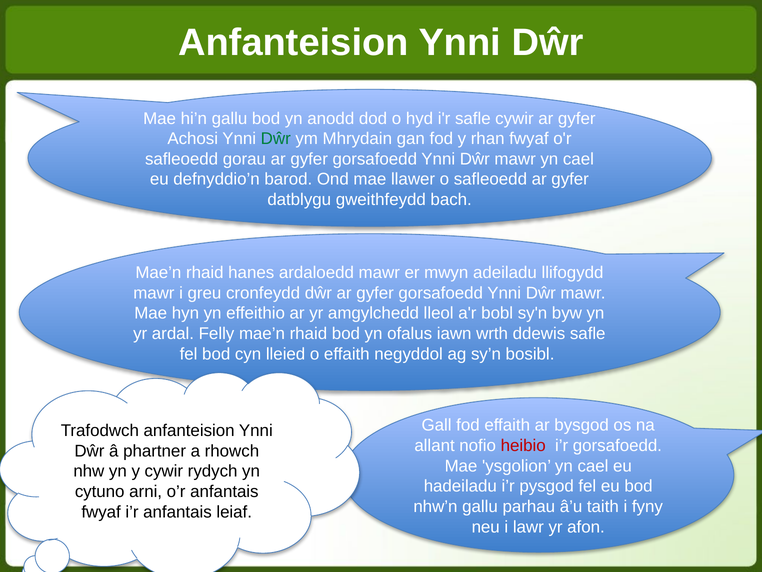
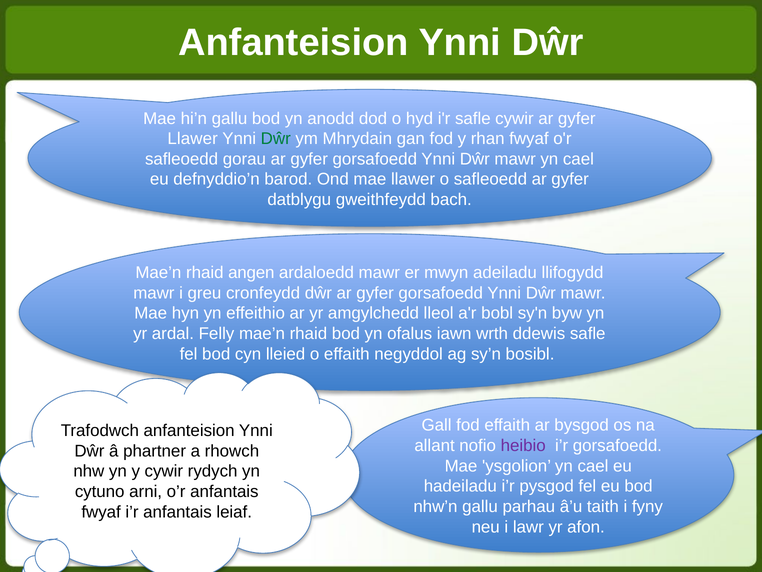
Achosi: Achosi -> Llawer (193, 139)
hanes: hanes -> angen (251, 272)
heibio colour: red -> purple (523, 445)
